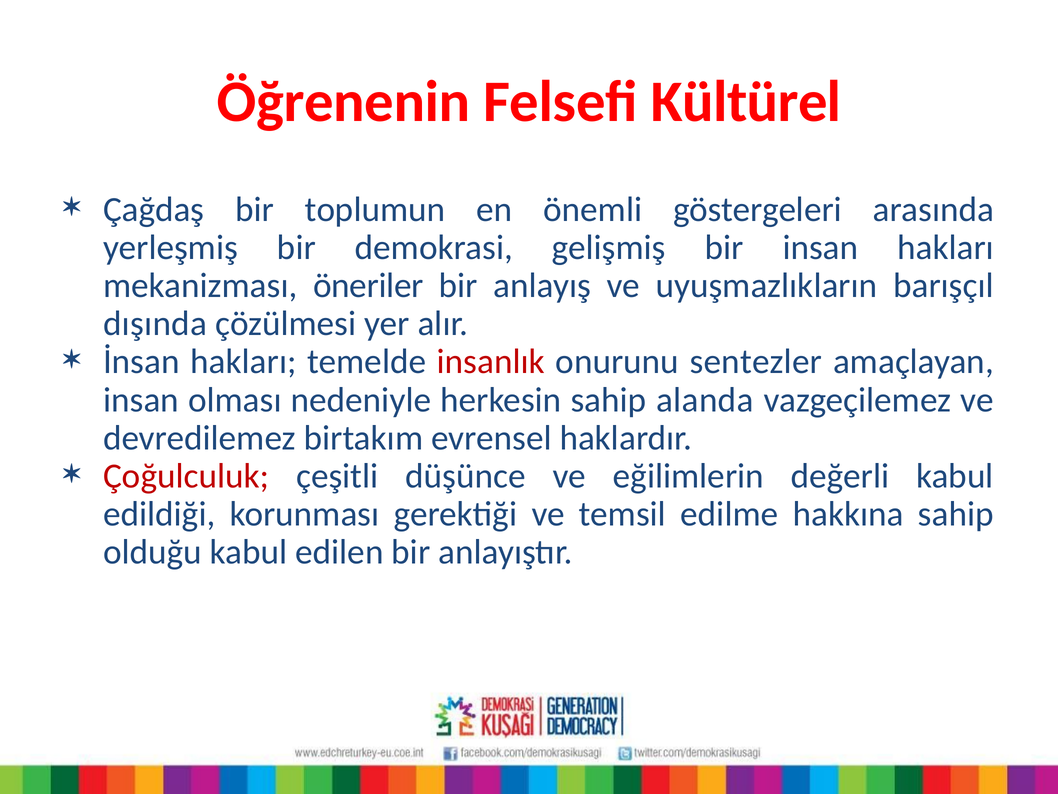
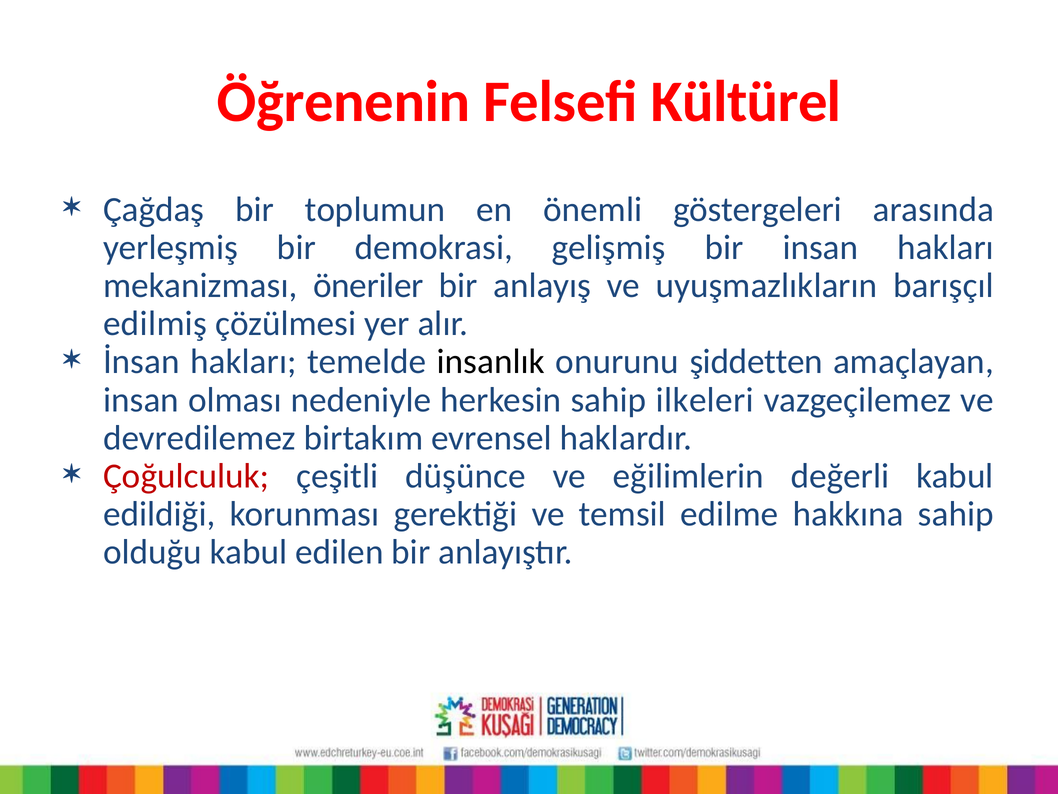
dışında: dışında -> edilmiş (155, 324)
insanlık colour: red -> black (491, 362)
sentezler: sentezler -> şiddetten (756, 362)
alanda: alanda -> ilkeleri (705, 400)
